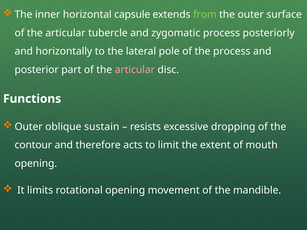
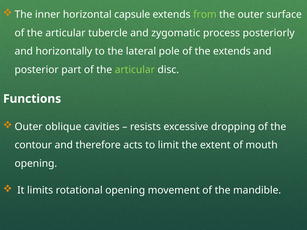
the process: process -> extends (232, 51)
articular colour: pink -> light green (135, 70)
sustain: sustain -> cavities (102, 127)
